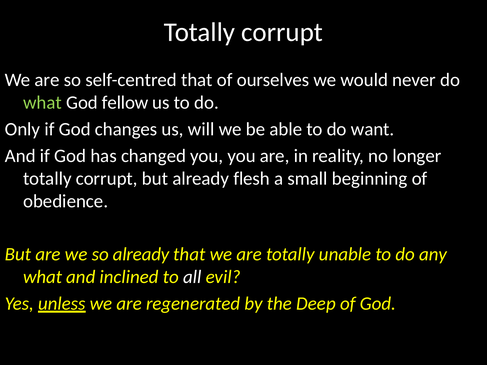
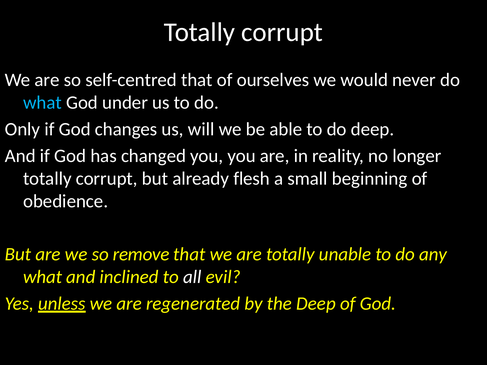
what colour: light green -> light blue (42, 103)
fellow: fellow -> under (125, 103)
do want: want -> deep (373, 129)
so already: already -> remove (141, 254)
